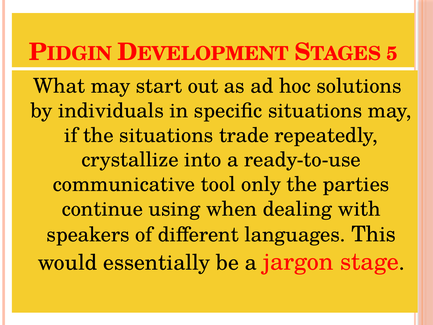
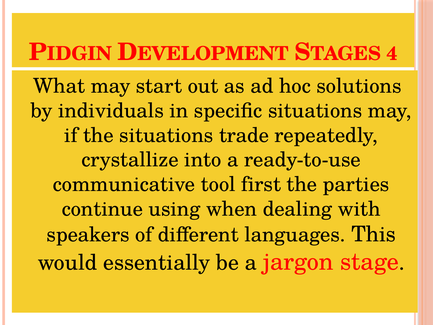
5: 5 -> 4 (392, 54)
only: only -> first (261, 184)
